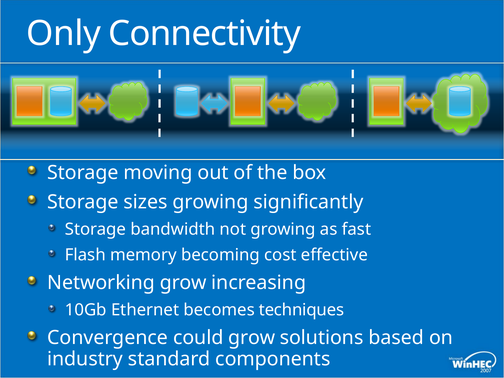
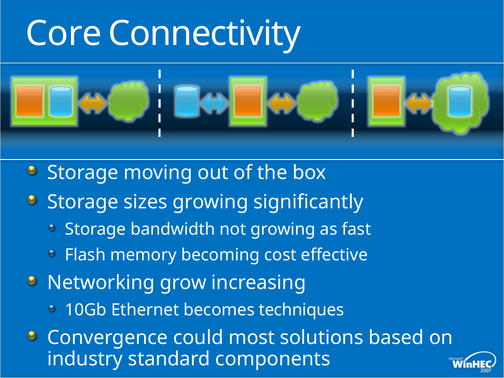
Only: Only -> Core (64, 34)
could grow: grow -> most (252, 338)
